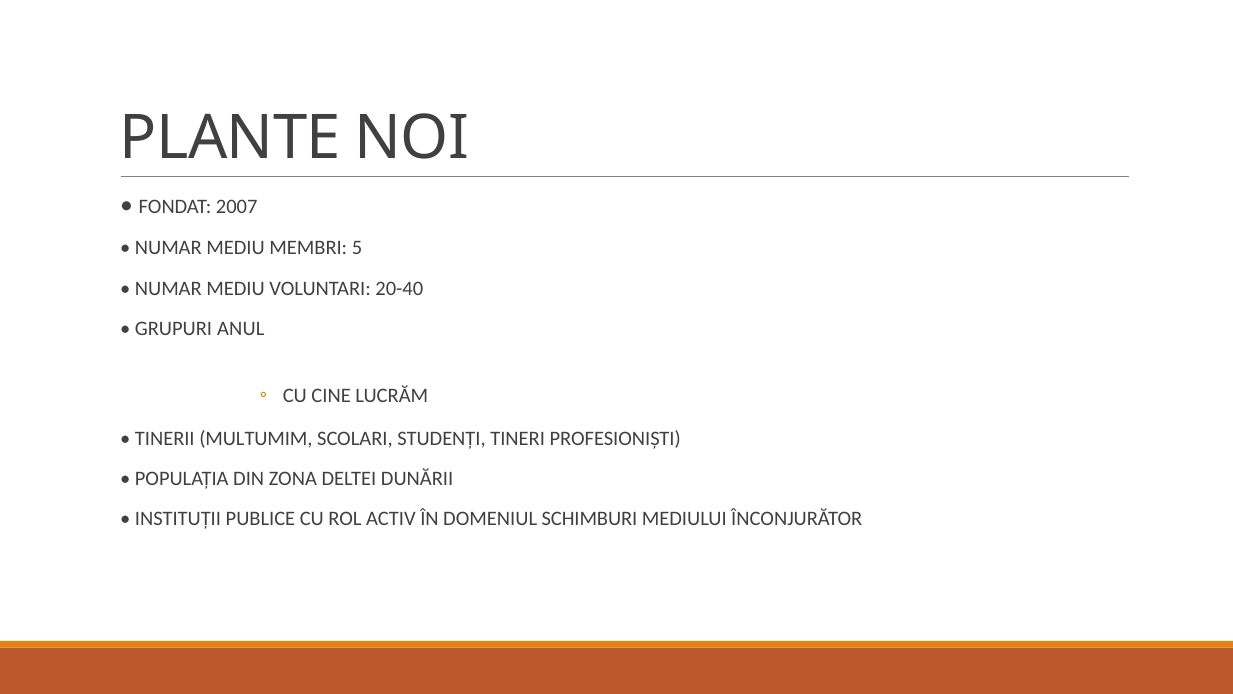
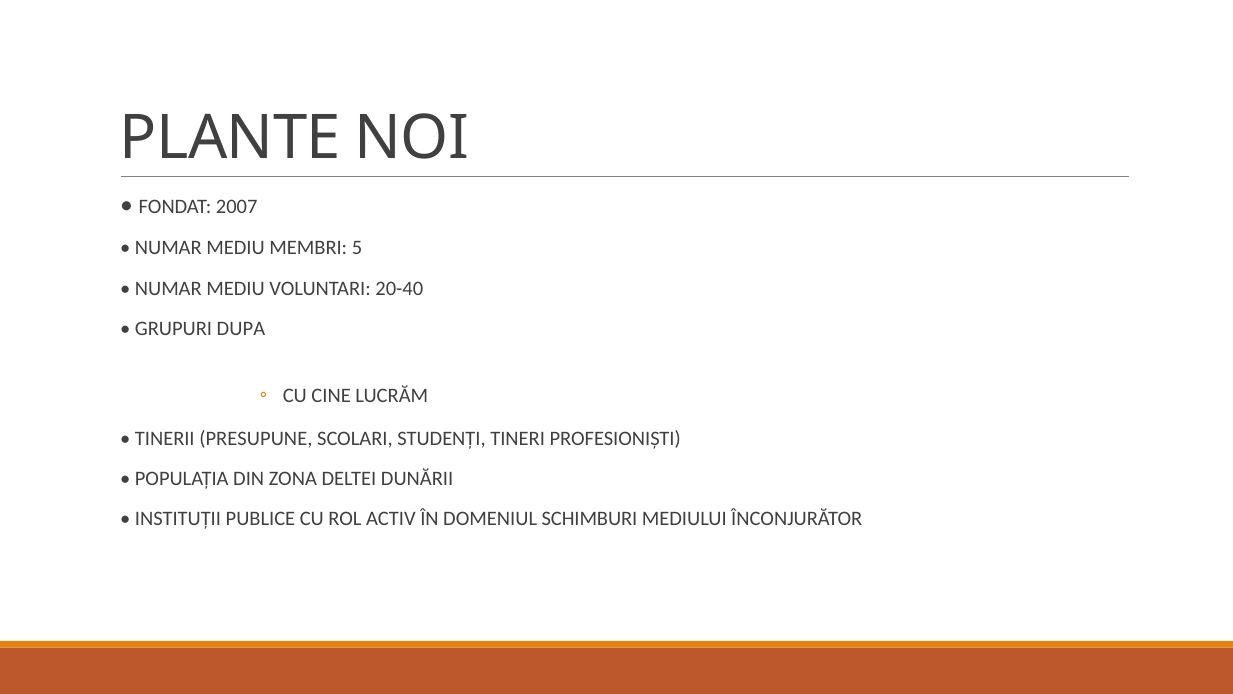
ANUL: ANUL -> DUPA (241, 328)
MULTUMIM: MULTUMIM -> PRESUPUNE (256, 438)
